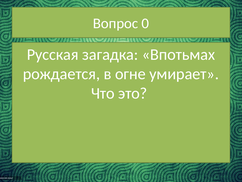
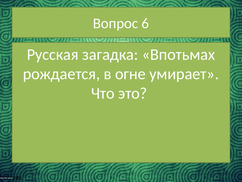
0: 0 -> 6 (145, 23)
